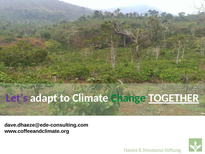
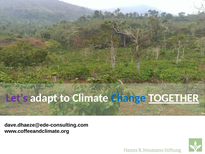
Change colour: green -> blue (128, 98)
